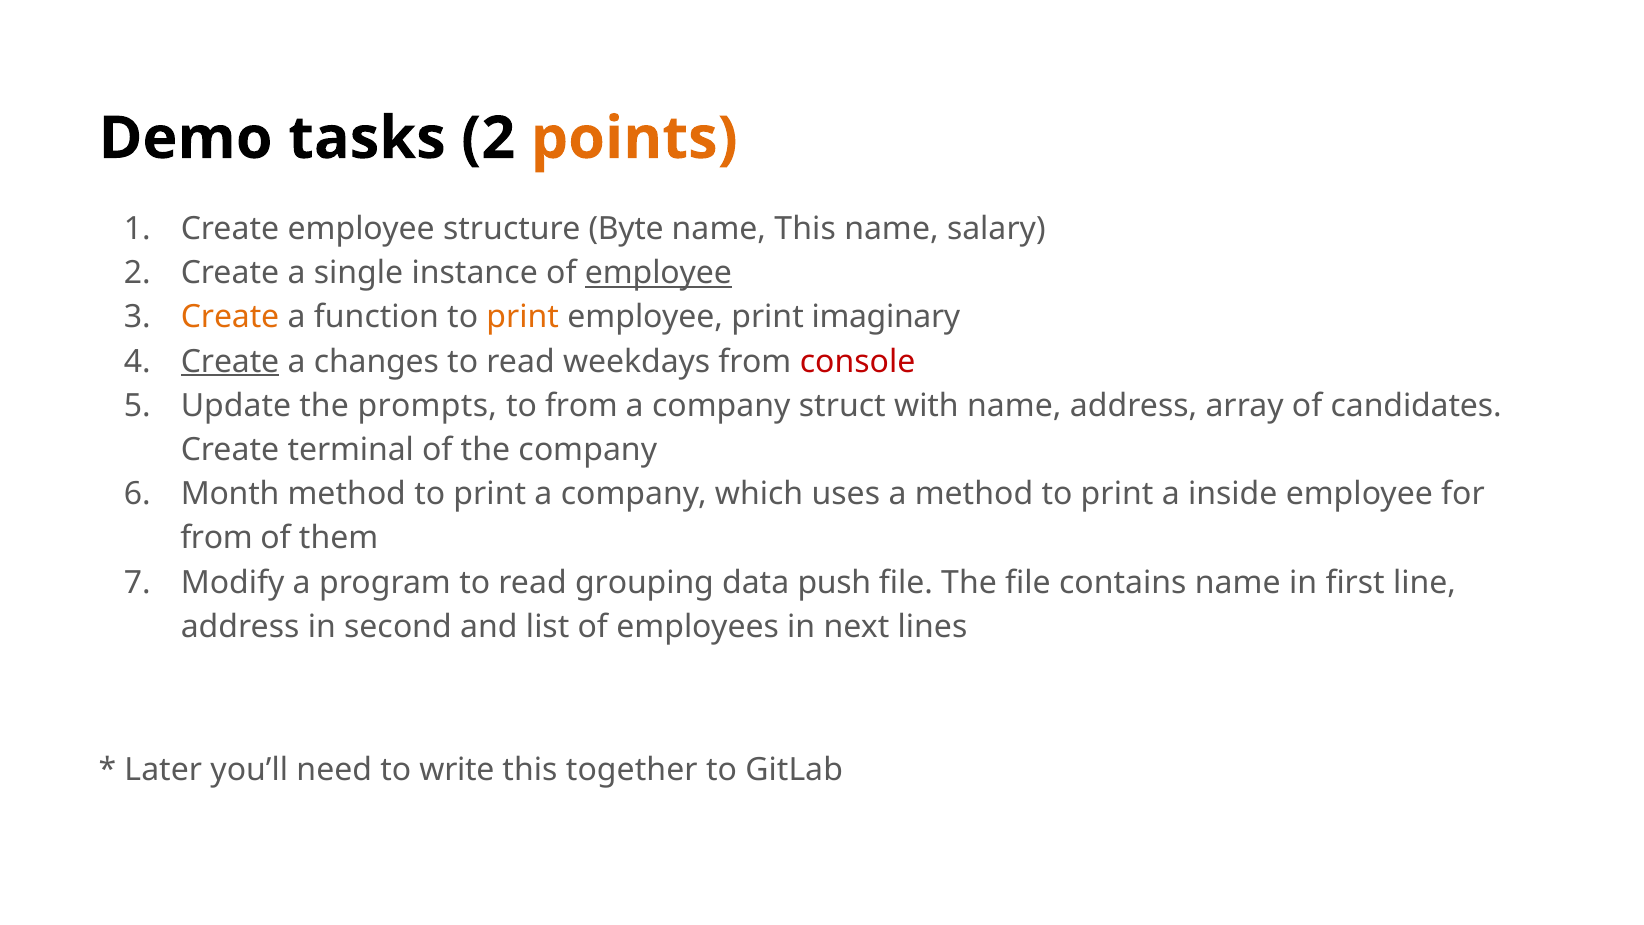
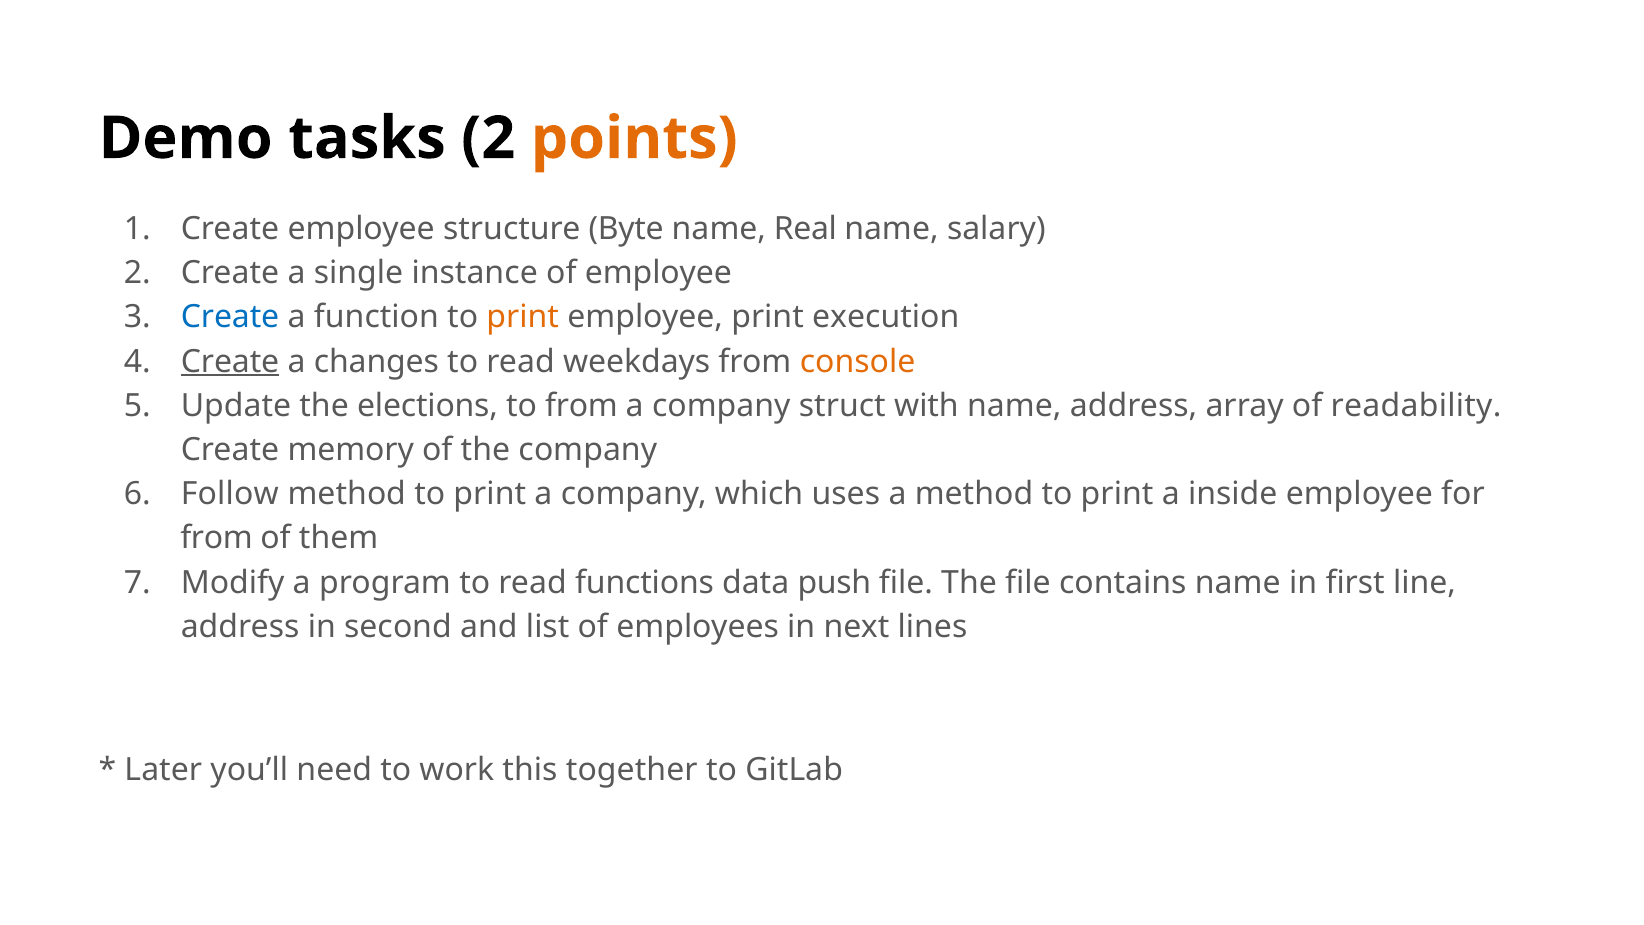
name This: This -> Real (805, 229)
employee underline: present -> none (658, 273)
Create colour: orange -> blue (230, 317)
imaginary: imaginary -> execution (886, 317)
console colour: red -> orange (858, 361)
prompts: prompts -> elections (428, 406)
candidates: candidates -> readability (1416, 406)
terminal: terminal -> memory (351, 450)
Month: Month -> Follow (230, 494)
grouping: grouping -> functions (645, 583)
write: write -> work (457, 770)
